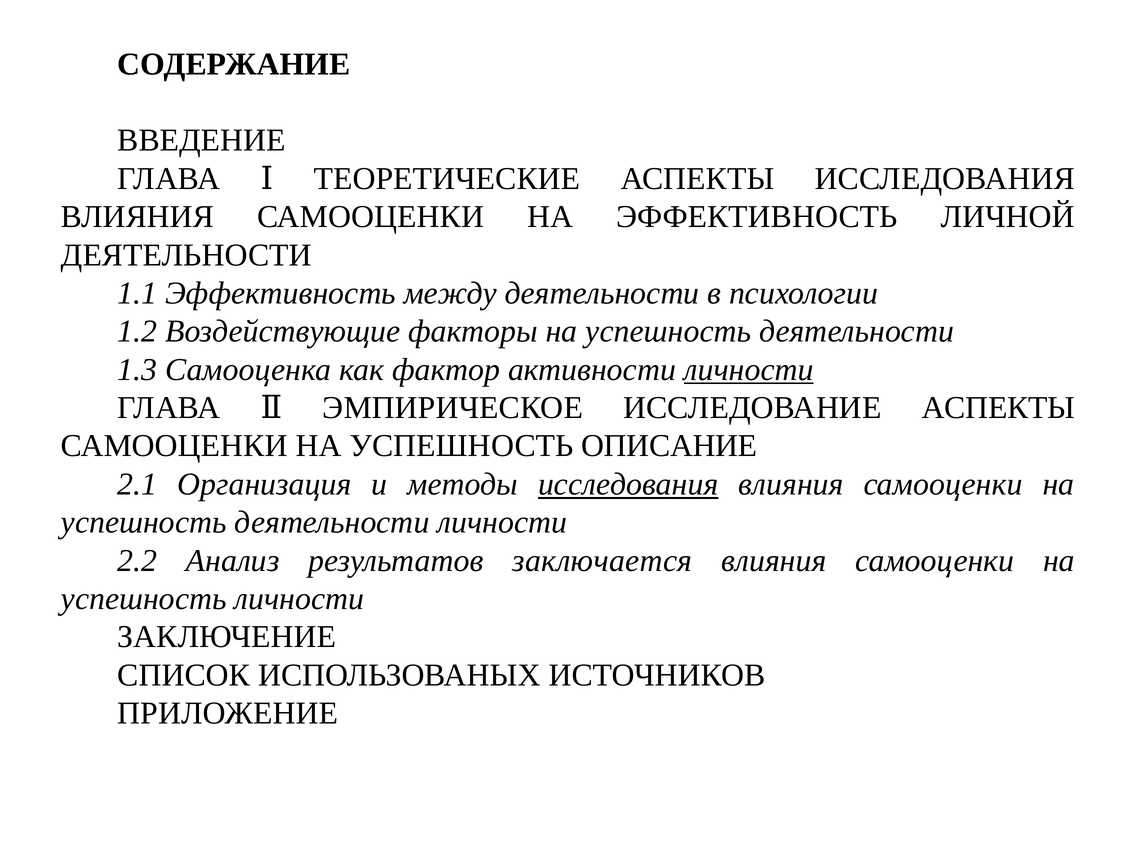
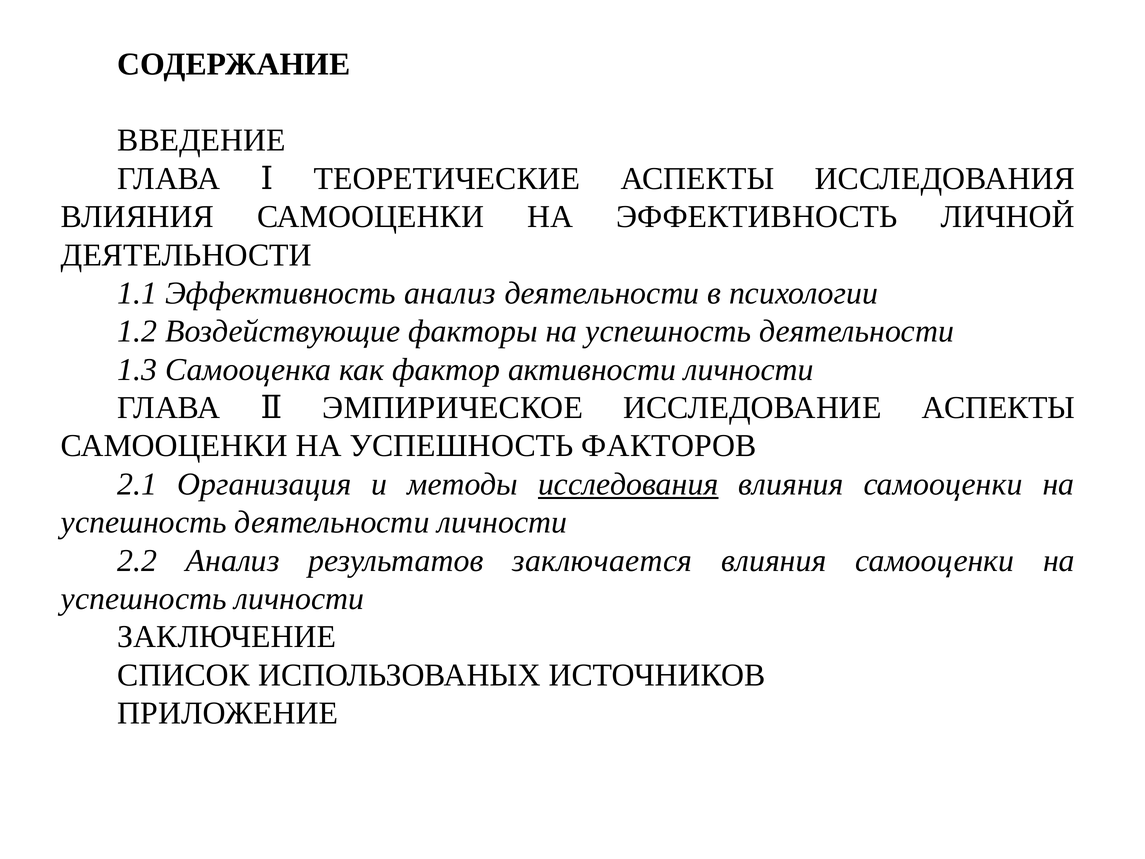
Эффективность между: между -> анализ (450, 293)
личности underline: present -> none (749, 369)
ОПИСАНИЕ: ОПИСАНИЕ -> ФАКТОРОВ (669, 446)
